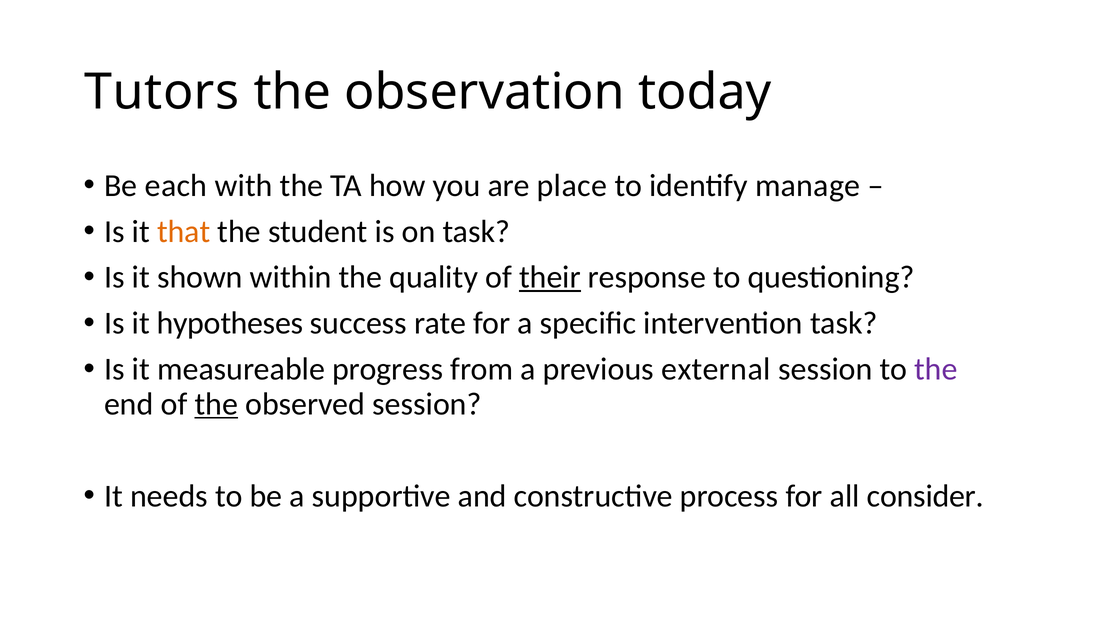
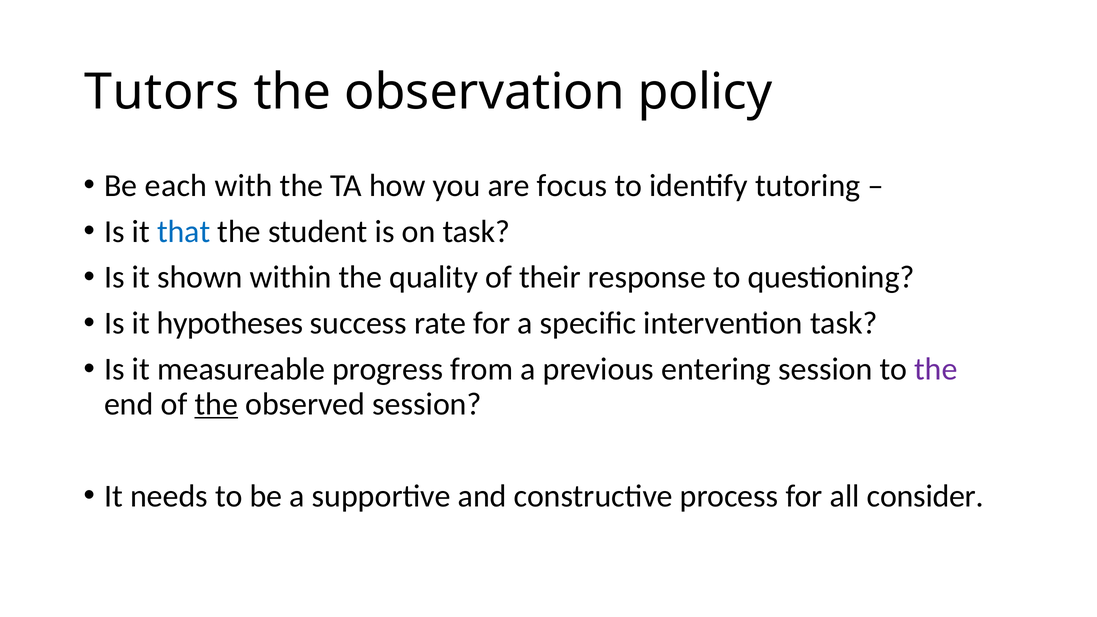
today: today -> policy (705, 92)
place: place -> focus (572, 185)
manage: manage -> tutoring (808, 185)
that colour: orange -> blue (184, 231)
their underline: present -> none (550, 277)
external: external -> entering (716, 369)
